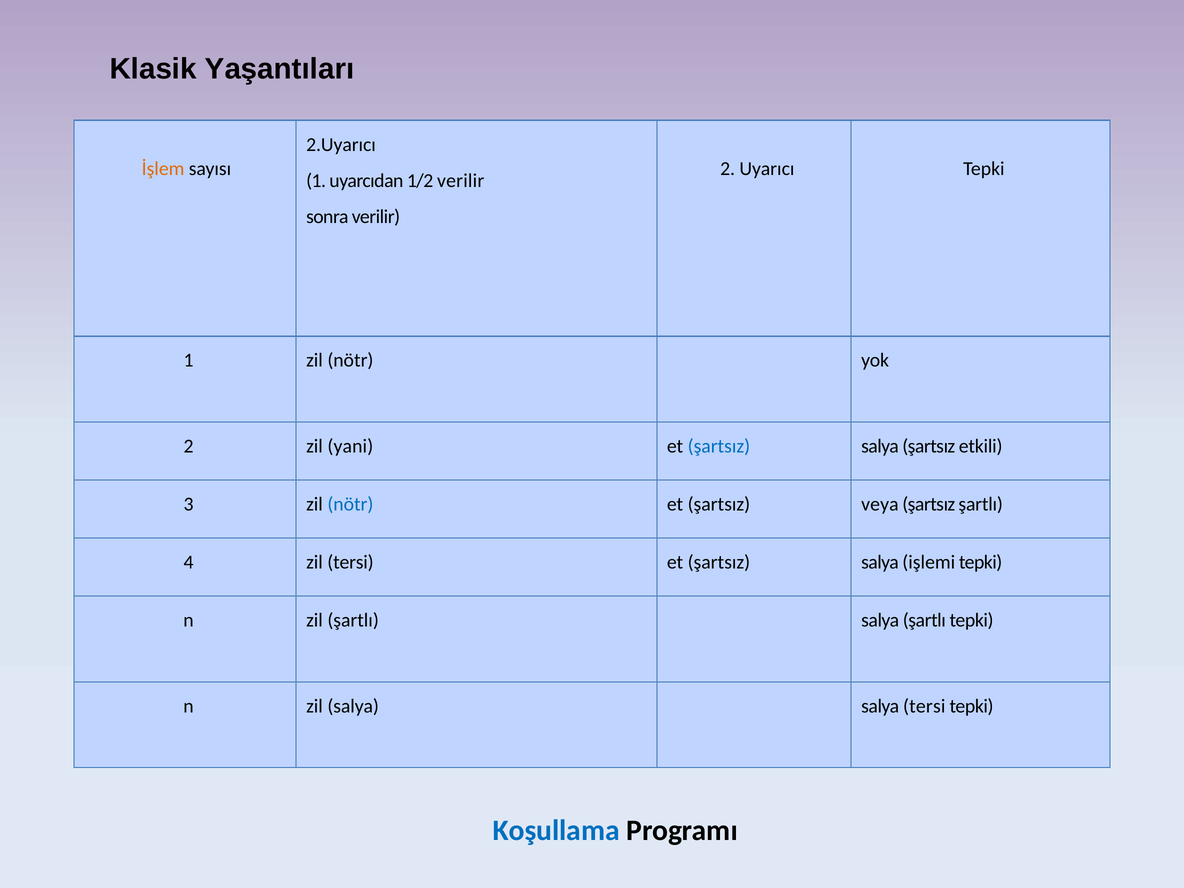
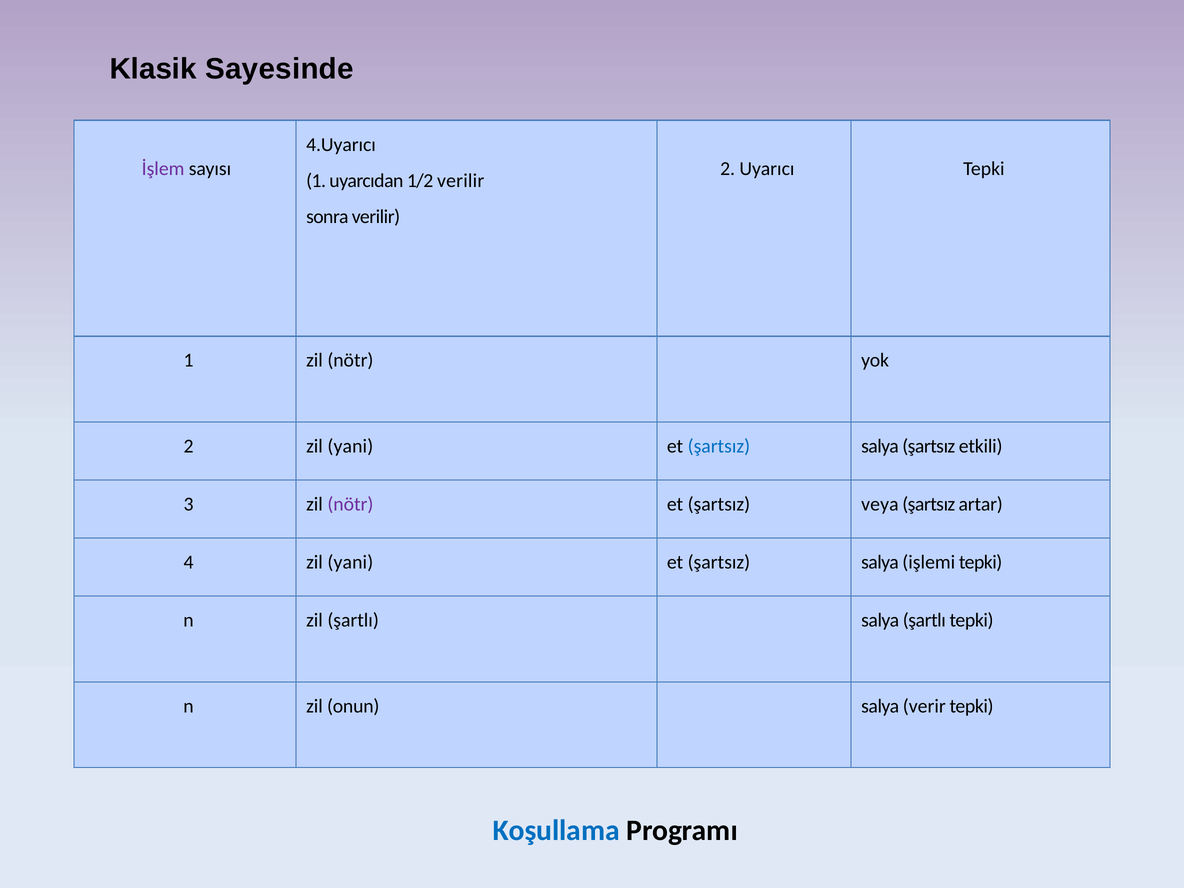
Yaşantıları: Yaşantıları -> Sayesinde (279, 69)
2.Uyarıcı: 2.Uyarıcı -> 4.Uyarıcı (341, 145)
İşlem colour: orange -> purple (163, 169)
nötr colour: blue -> purple (350, 504)
şartsız şartlı: şartlı -> artar (981, 504)
4 zil tersi: tersi -> yani (350, 562)
zil salya: salya -> onun (353, 706)
salya tersi: tersi -> verir (924, 706)
